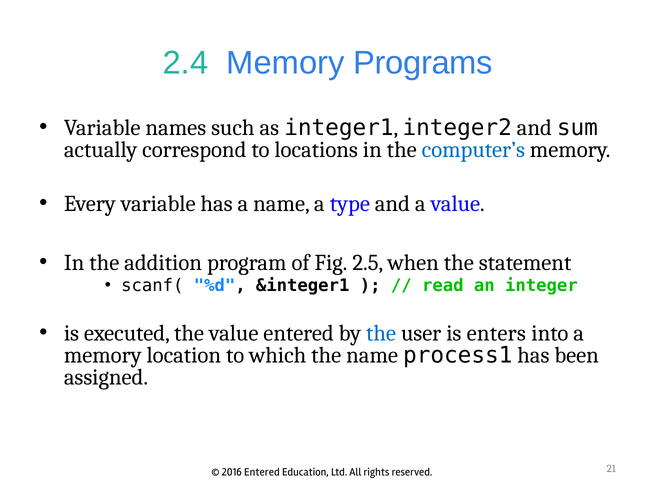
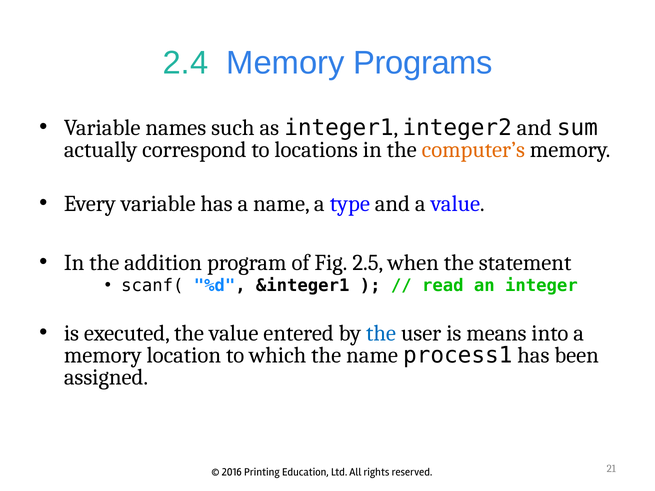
computer’s colour: blue -> orange (473, 150)
enters: enters -> means (496, 334)
2016 Entered: Entered -> Printing (262, 472)
